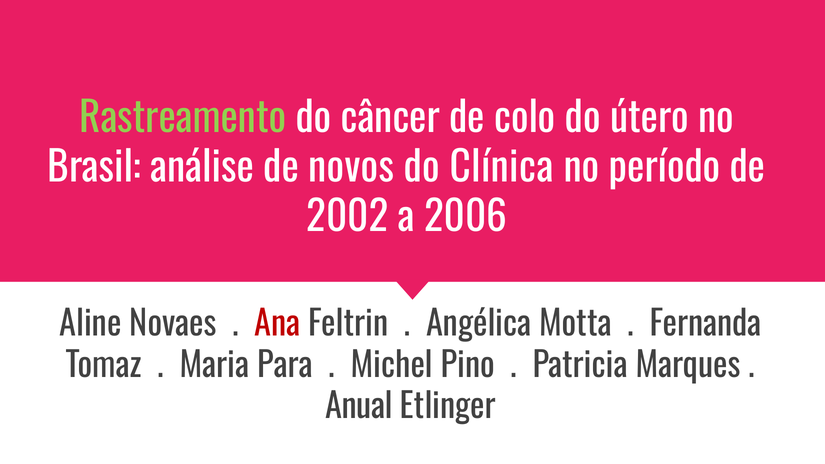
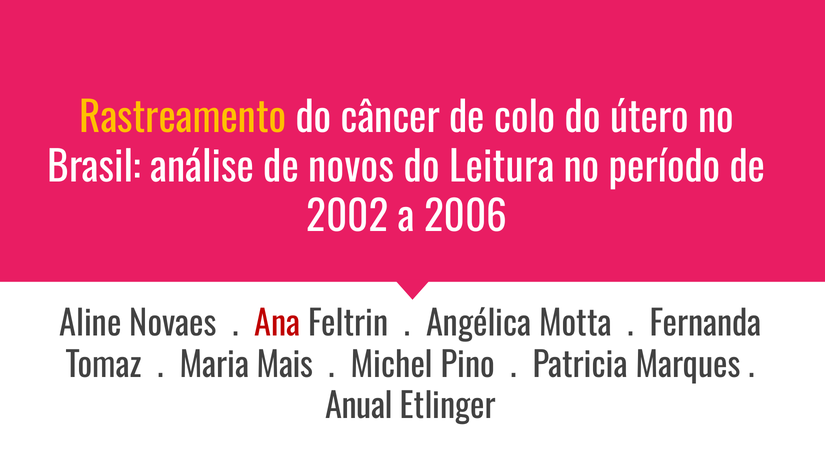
Rastreamento colour: light green -> yellow (183, 118)
Clínica: Clínica -> Leitura (502, 168)
Para: Para -> Mais (285, 366)
